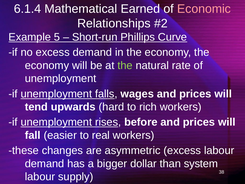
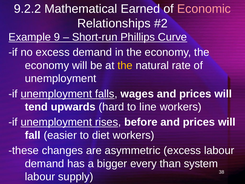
6.1.4: 6.1.4 -> 9.2.2 (28, 9)
5: 5 -> 9 (57, 37)
the colour: light green -> yellow (125, 65)
rich: rich -> line (148, 107)
real: real -> diet (101, 135)
dollar: dollar -> every (143, 163)
